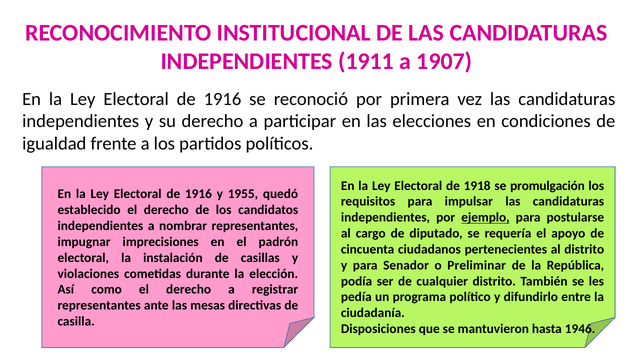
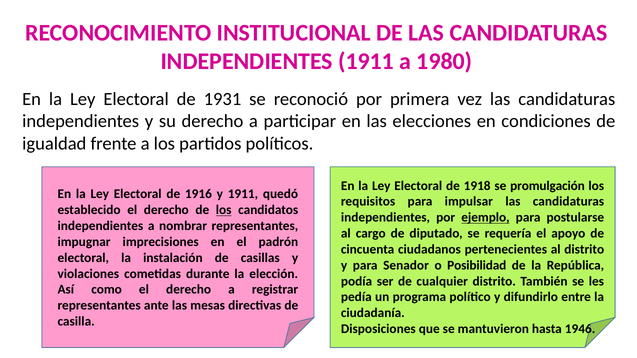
1907: 1907 -> 1980 (444, 62)
1916: 1916 -> 1931 (222, 99)
y 1955: 1955 -> 1911 (243, 194)
los underline: none -> present (224, 210)
Preliminar: Preliminar -> Posibilidad (477, 265)
